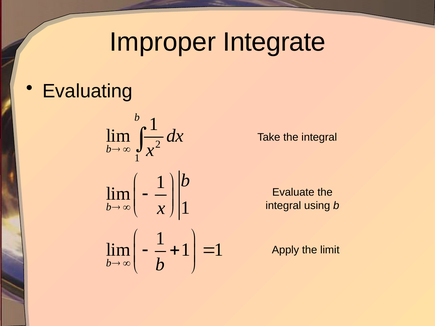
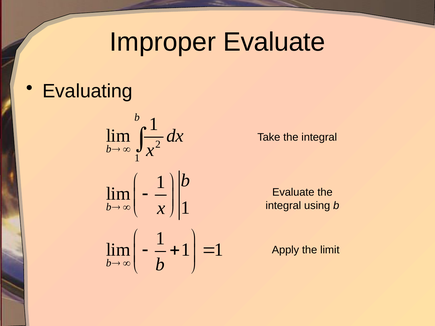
Improper Integrate: Integrate -> Evaluate (274, 42)
